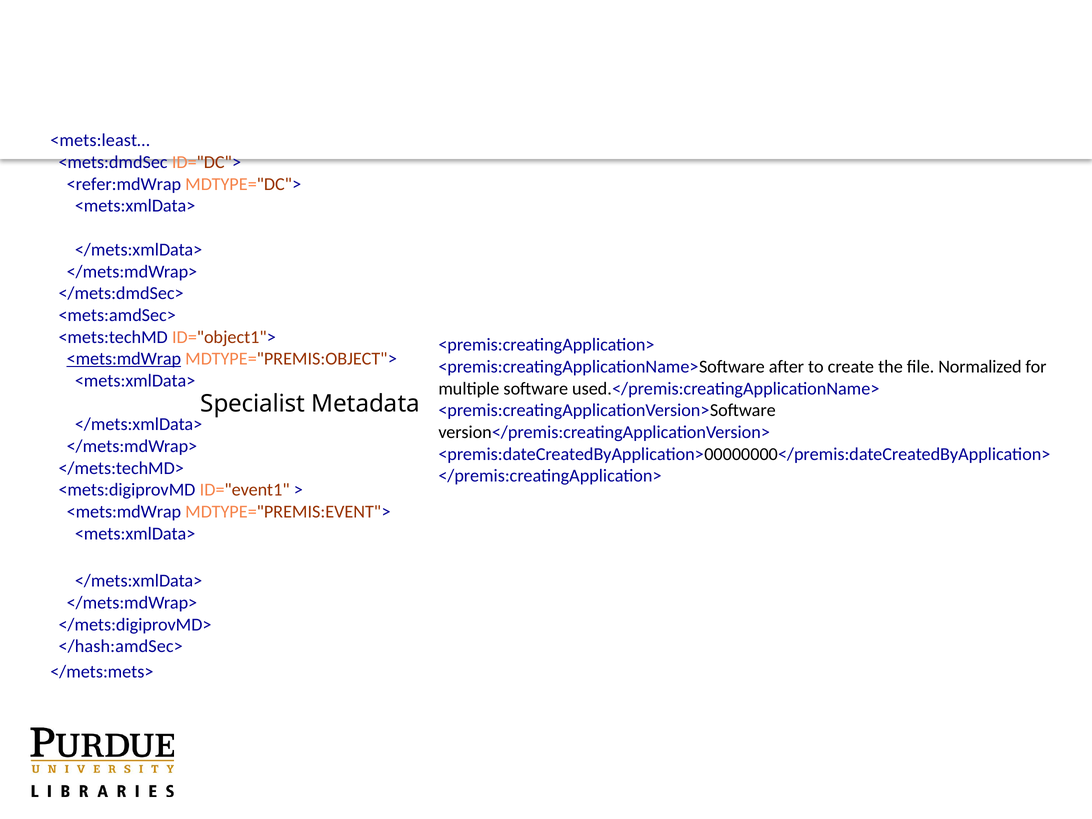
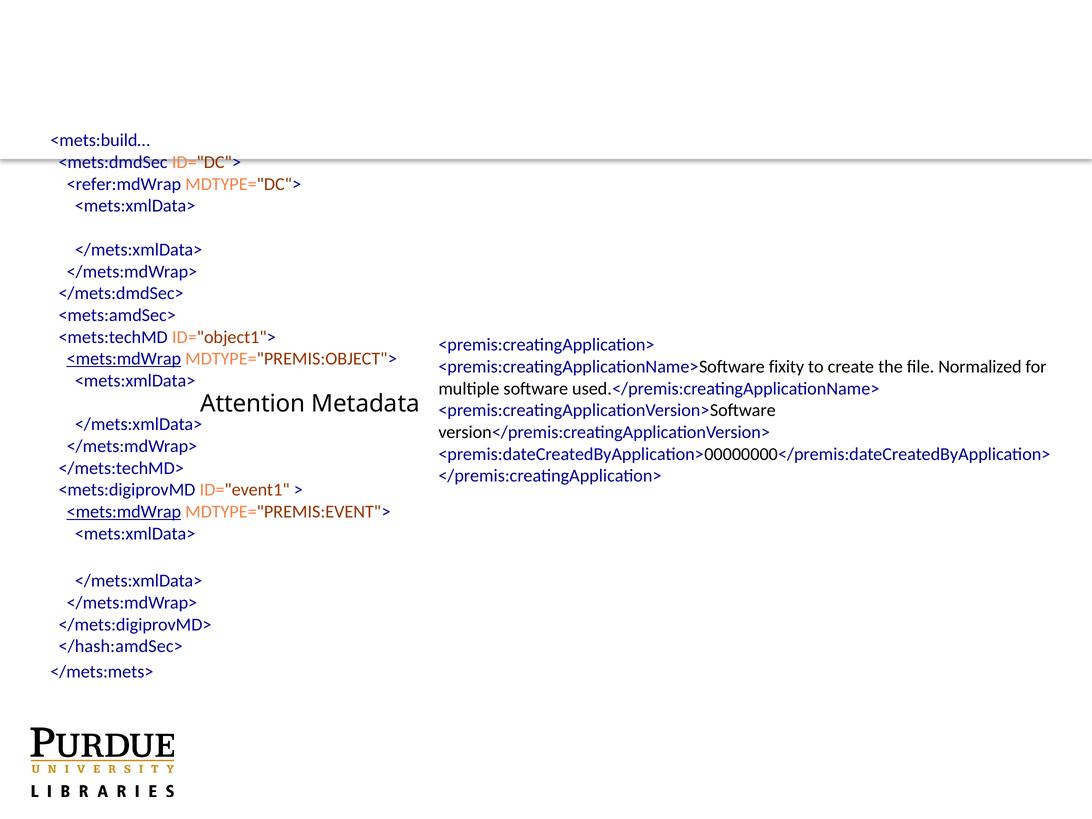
<mets:least…: <mets:least… -> <mets:build… (100, 140)
after: after -> fixity (786, 367)
Specialist: Specialist -> Attention (253, 404)
<mets:mdWrap underline: none -> present (124, 512)
